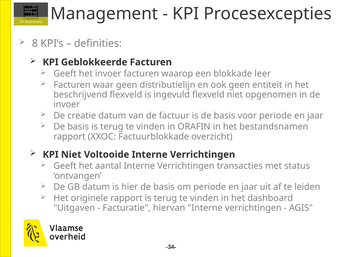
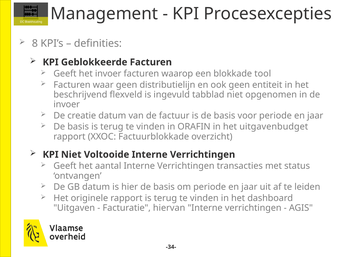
leer: leer -> tool (263, 73)
ingevuld flexveld: flexveld -> tabblad (208, 94)
bestandsnamen: bestandsnamen -> uitgavenbudget (274, 127)
